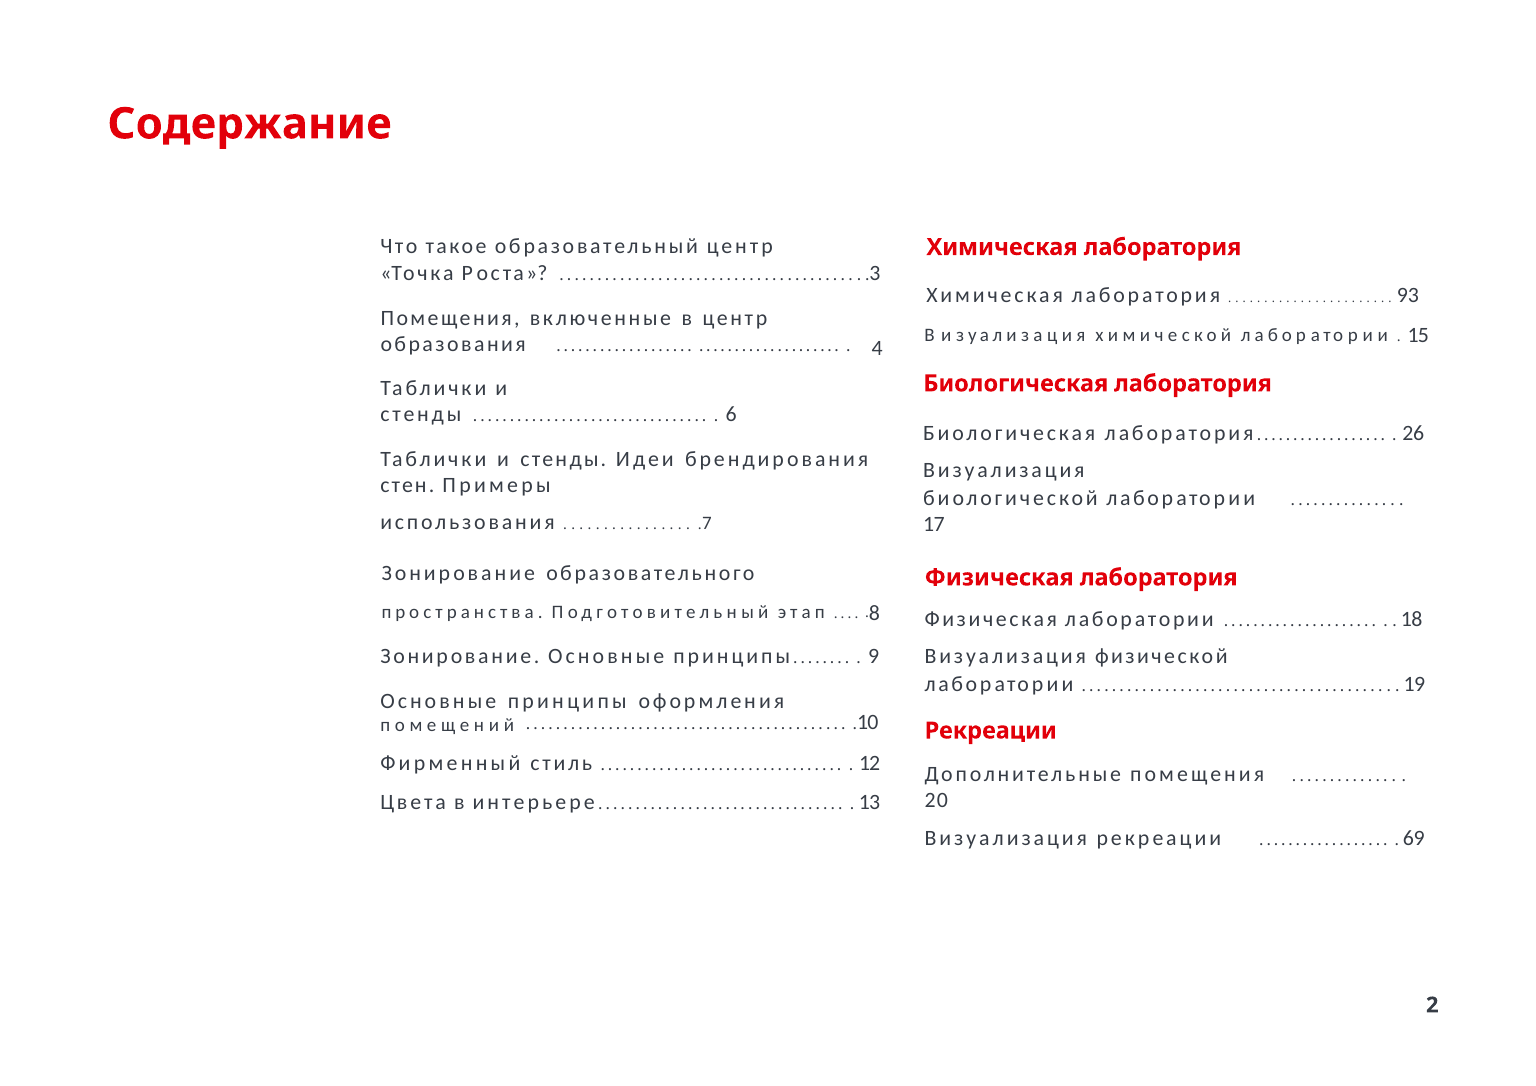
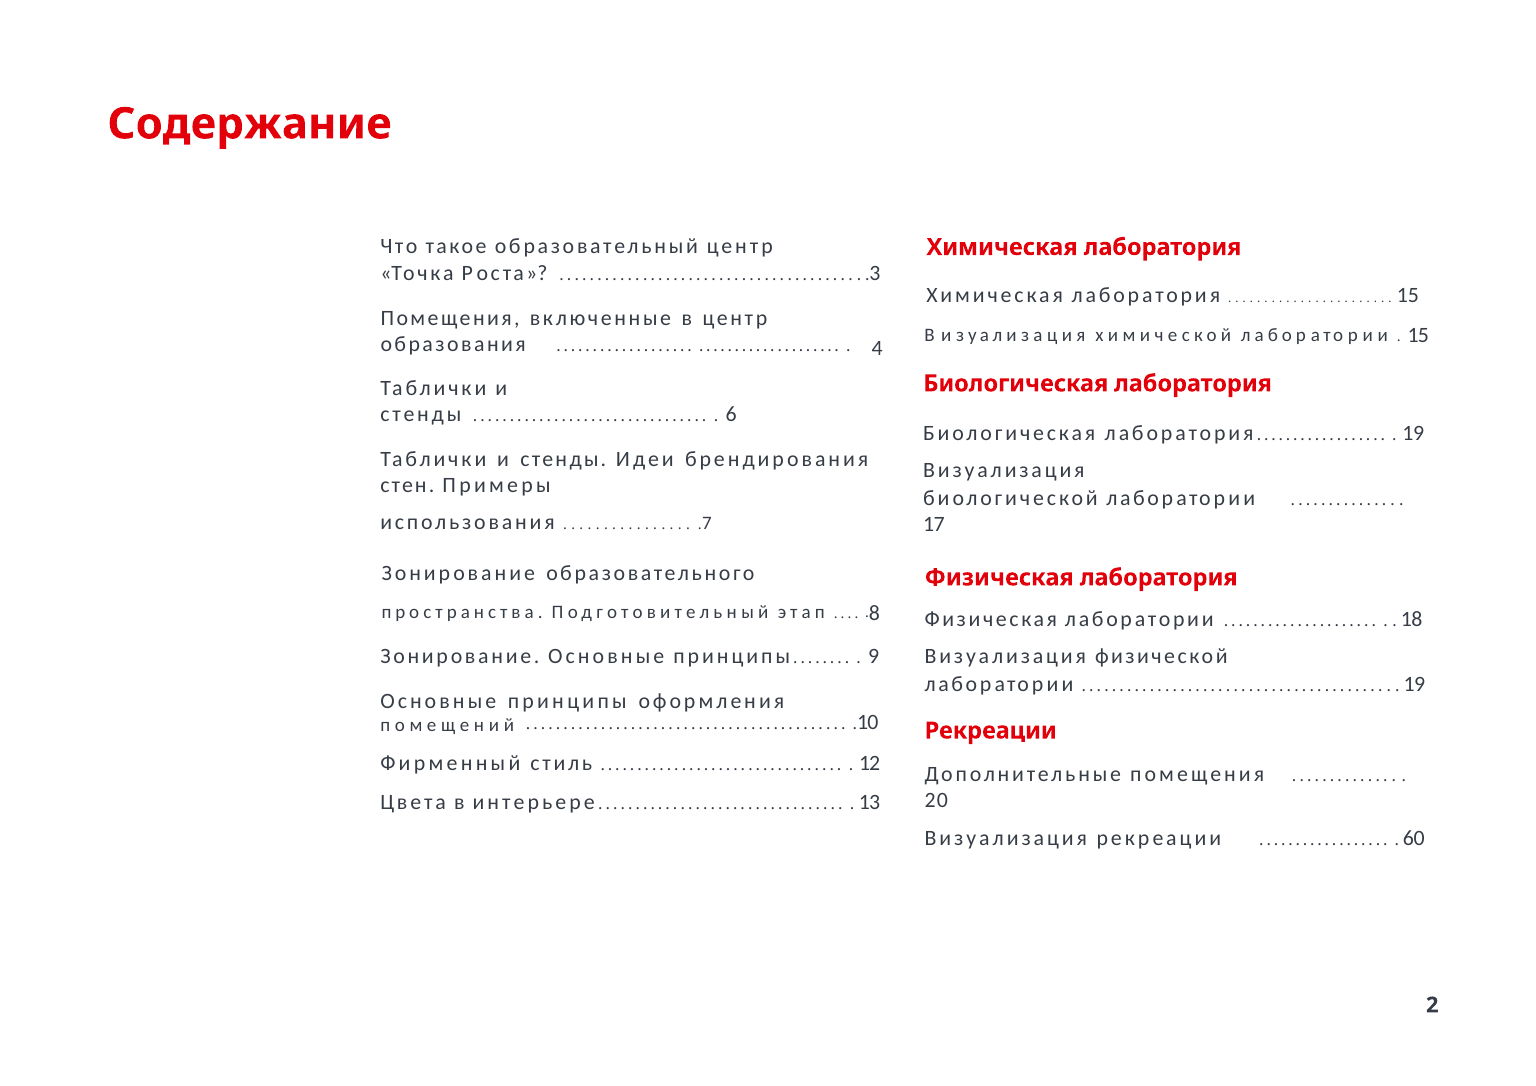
93: 93 -> 15 (1408, 295)
26: 26 -> 19 (1413, 433)
69: 69 -> 60 (1414, 839)
